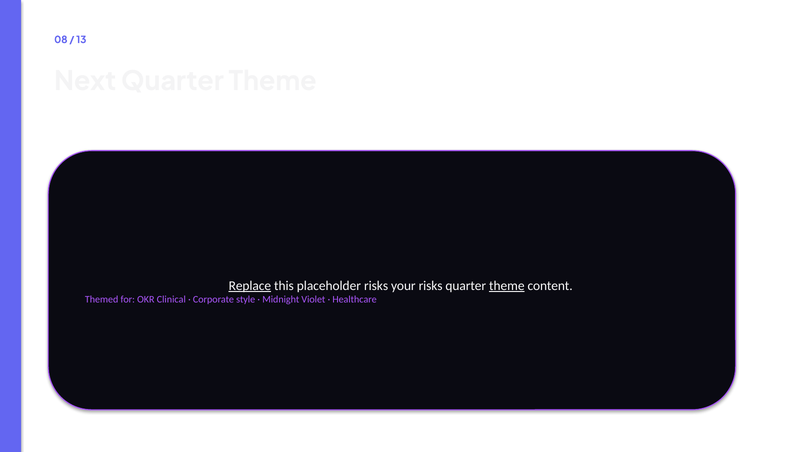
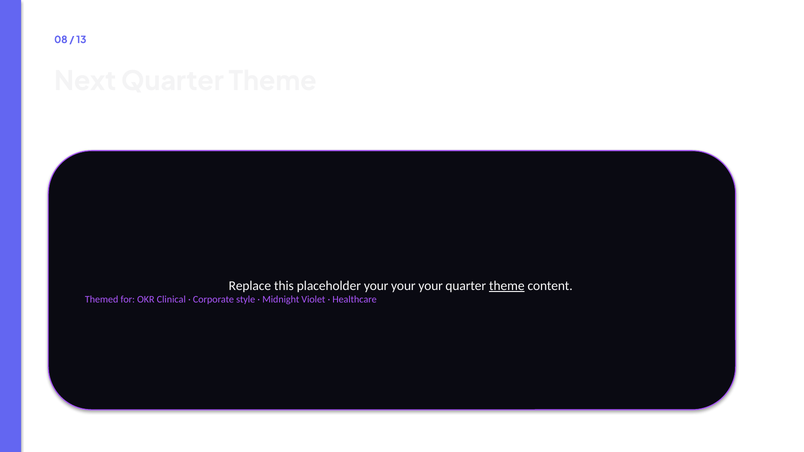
Replace underline: present -> none (250, 286)
placeholder risks: risks -> your (376, 286)
risks: risks -> your (431, 286)
